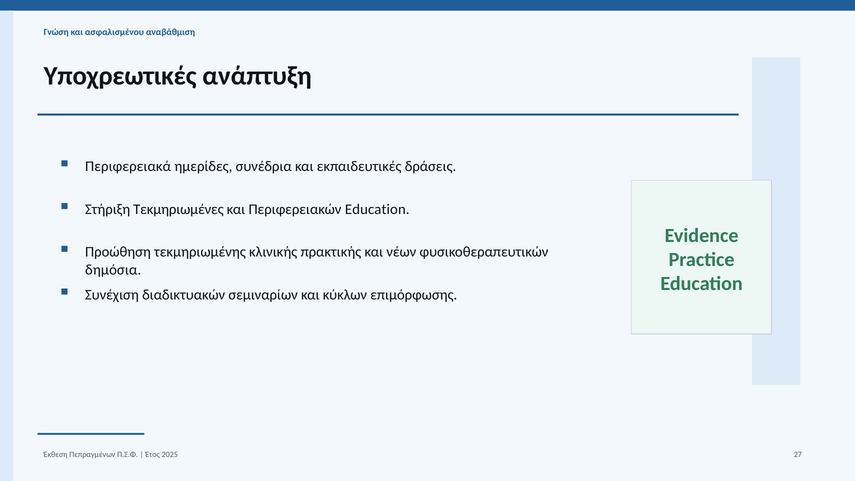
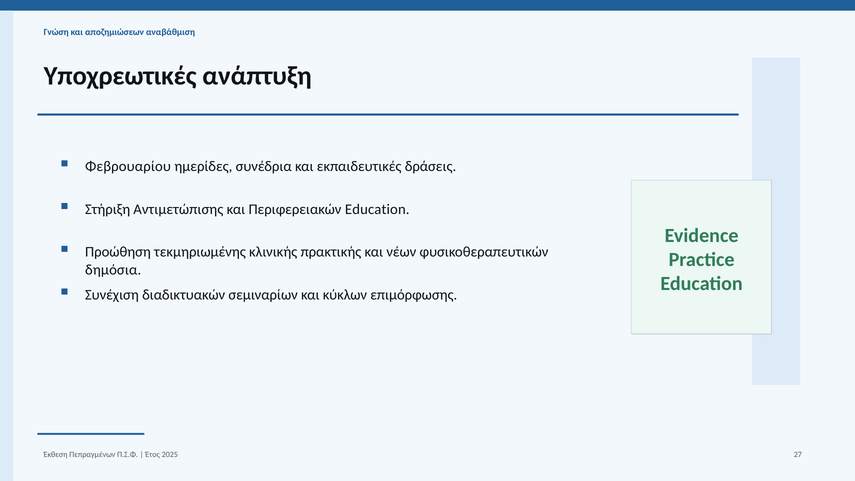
ασφαλισμένου: ασφαλισμένου -> αποζημιώσεων (115, 32)
Περιφερειακά: Περιφερειακά -> Φεβρουαρίου (128, 167)
Τεκμηριωμένες: Τεκμηριωμένες -> Αντιμετώπισης (178, 209)
